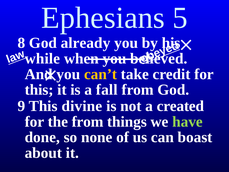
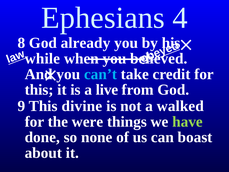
5: 5 -> 4 (180, 18)
can’t colour: yellow -> light blue (101, 74)
fall: fall -> live (107, 90)
created: created -> walked (180, 106)
the from: from -> were (87, 121)
